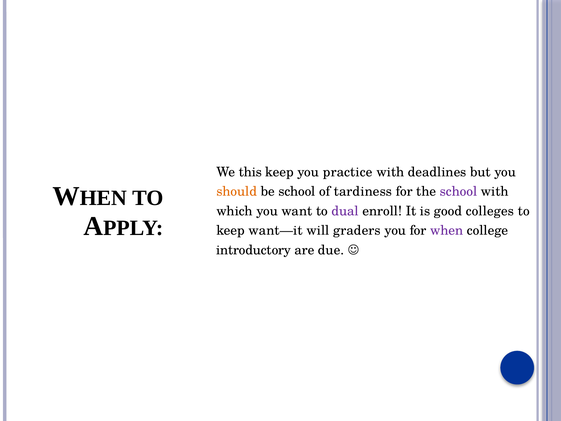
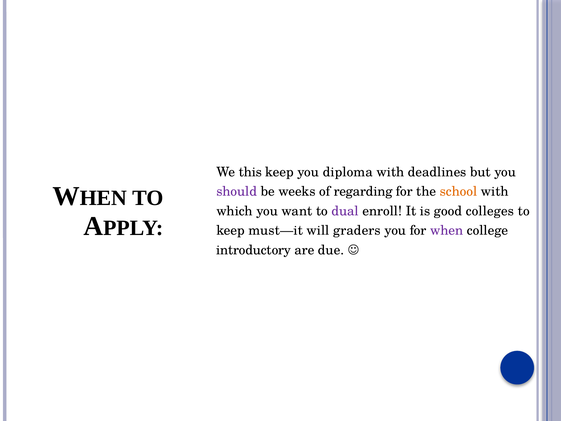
practice: practice -> diploma (348, 172)
should colour: orange -> purple (237, 191)
be school: school -> weeks (297, 191)
tardiness: tardiness -> regarding (363, 191)
school colour: purple -> orange (459, 191)
want—it: want—it -> must—it (276, 230)
